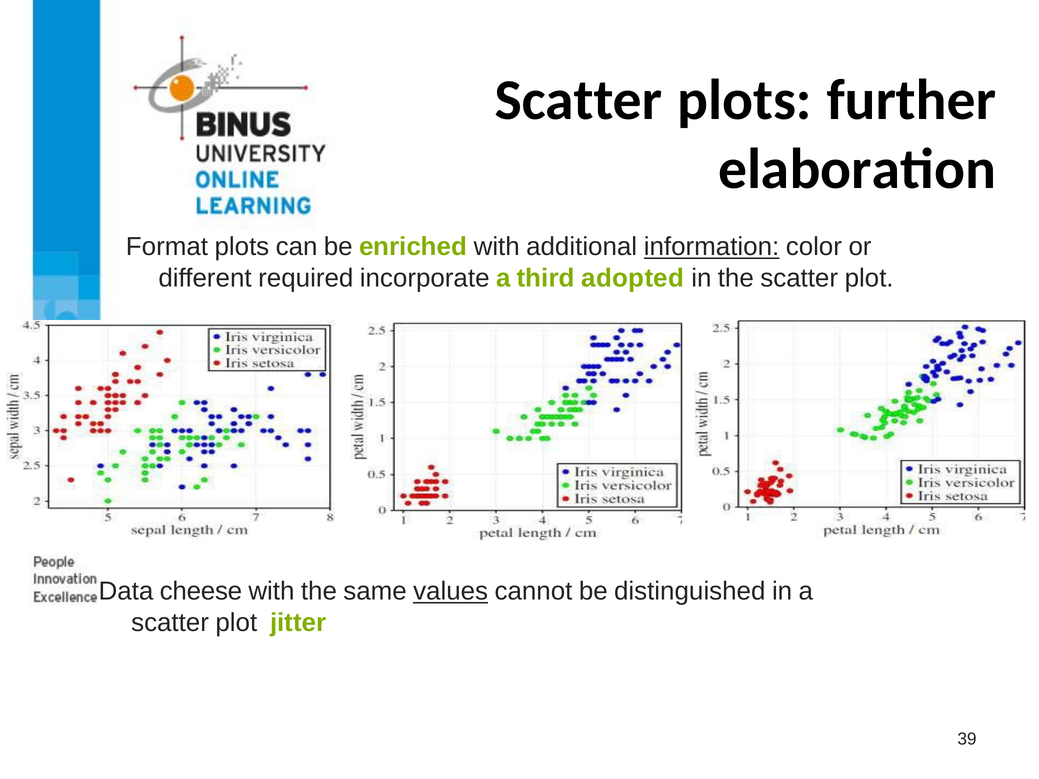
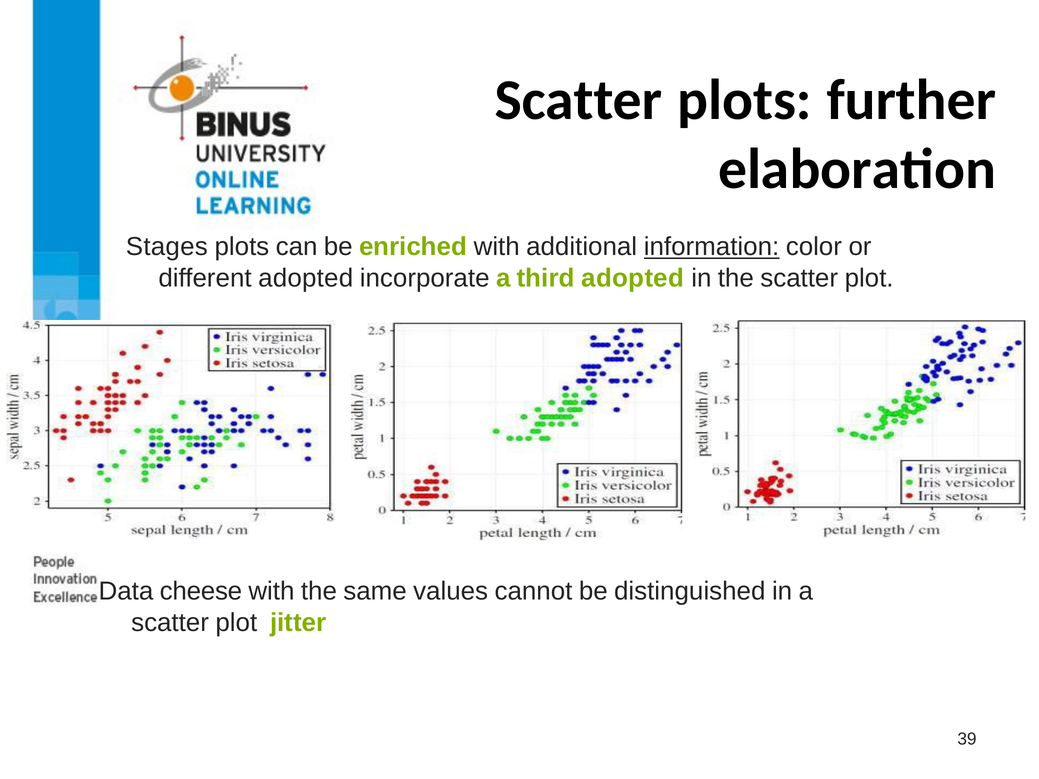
Format: Format -> Stages (167, 247)
different required: required -> adopted (306, 278)
values underline: present -> none (451, 592)
